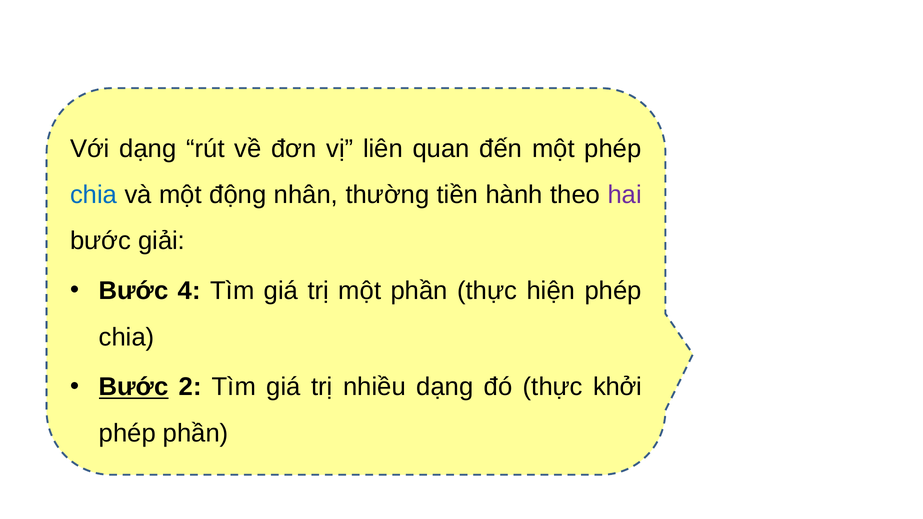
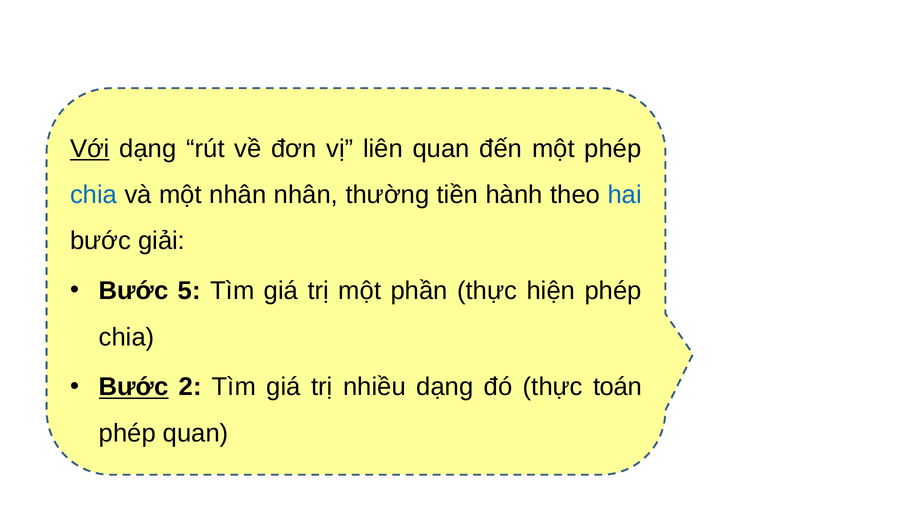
Với underline: none -> present (90, 149)
một động: động -> nhân (238, 195)
hai colour: purple -> blue (625, 195)
4: 4 -> 5 (189, 291)
khởi: khởi -> toán (618, 387)
phép phần: phần -> quan (196, 433)
